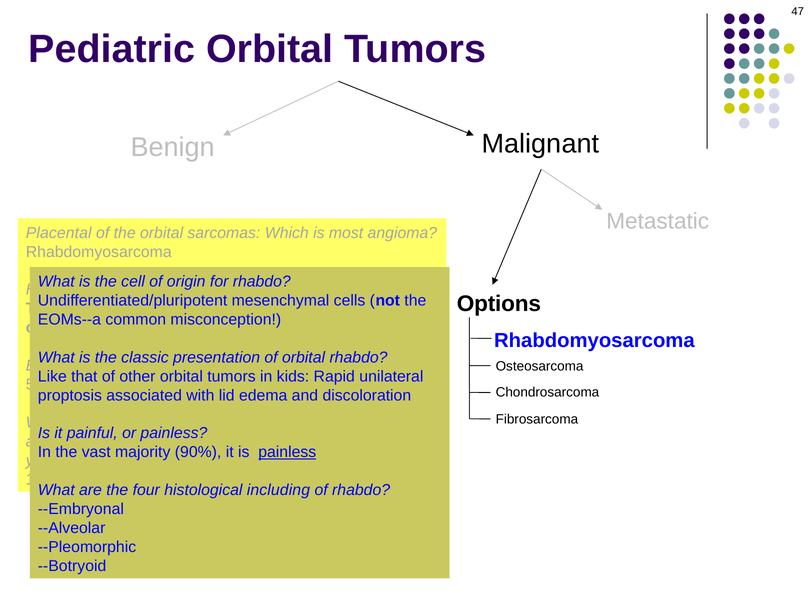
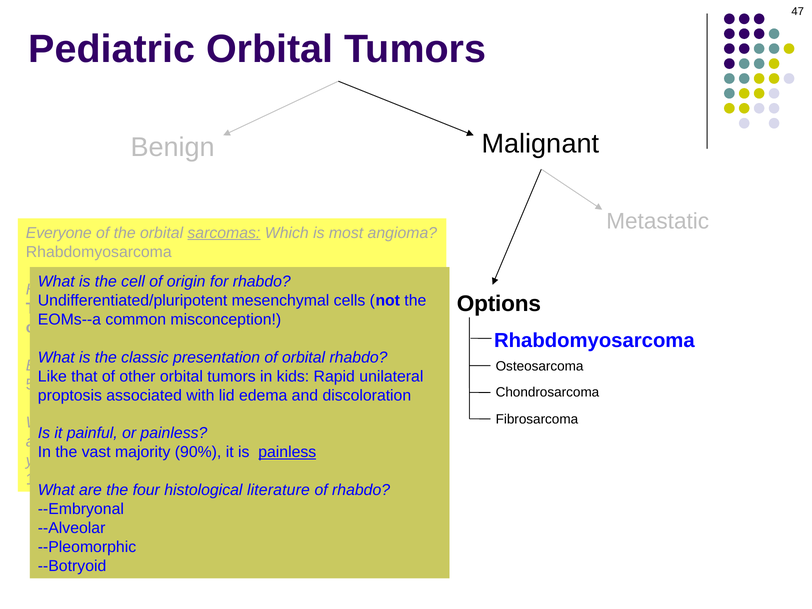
Placental: Placental -> Everyone (59, 233)
sarcomas underline: none -> present (224, 233)
including: including -> literature (278, 490)
